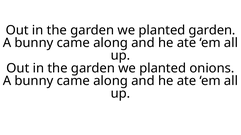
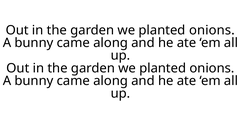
garden: garden -> onions (212, 30)
